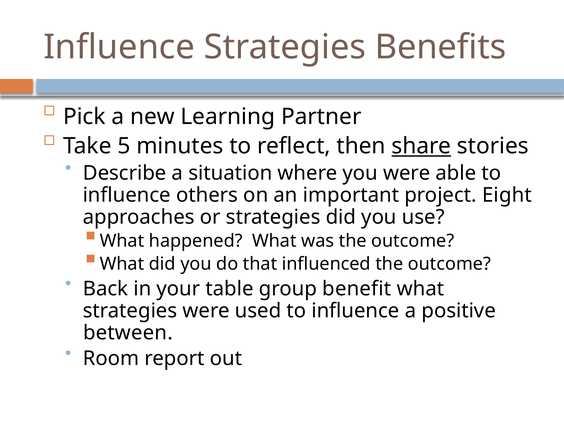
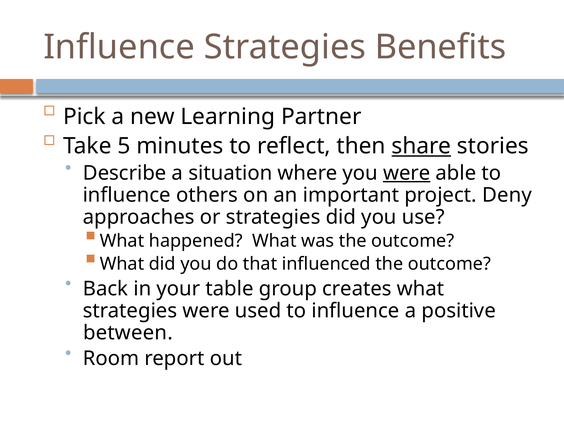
were underline: none -> present (407, 173)
Eight: Eight -> Deny (507, 195)
benefit: benefit -> creates (357, 289)
